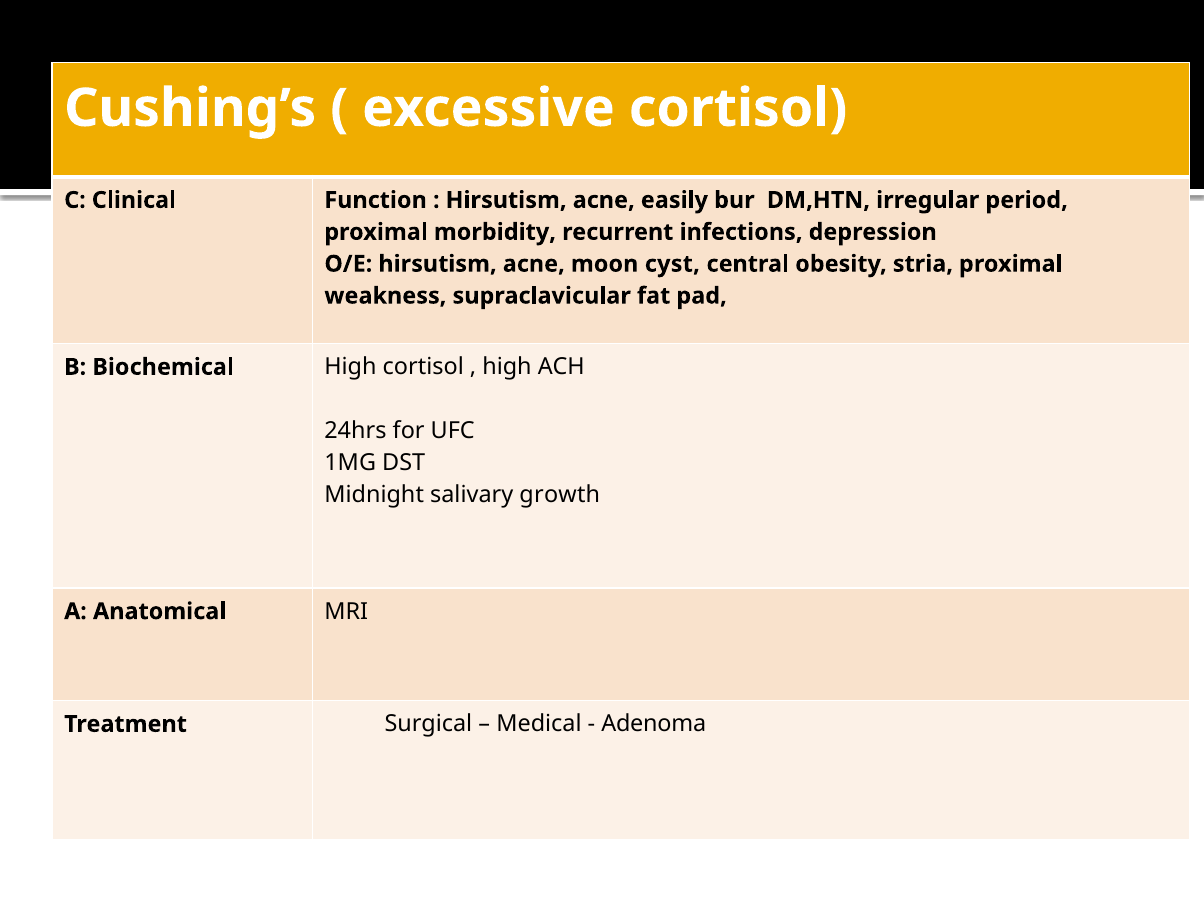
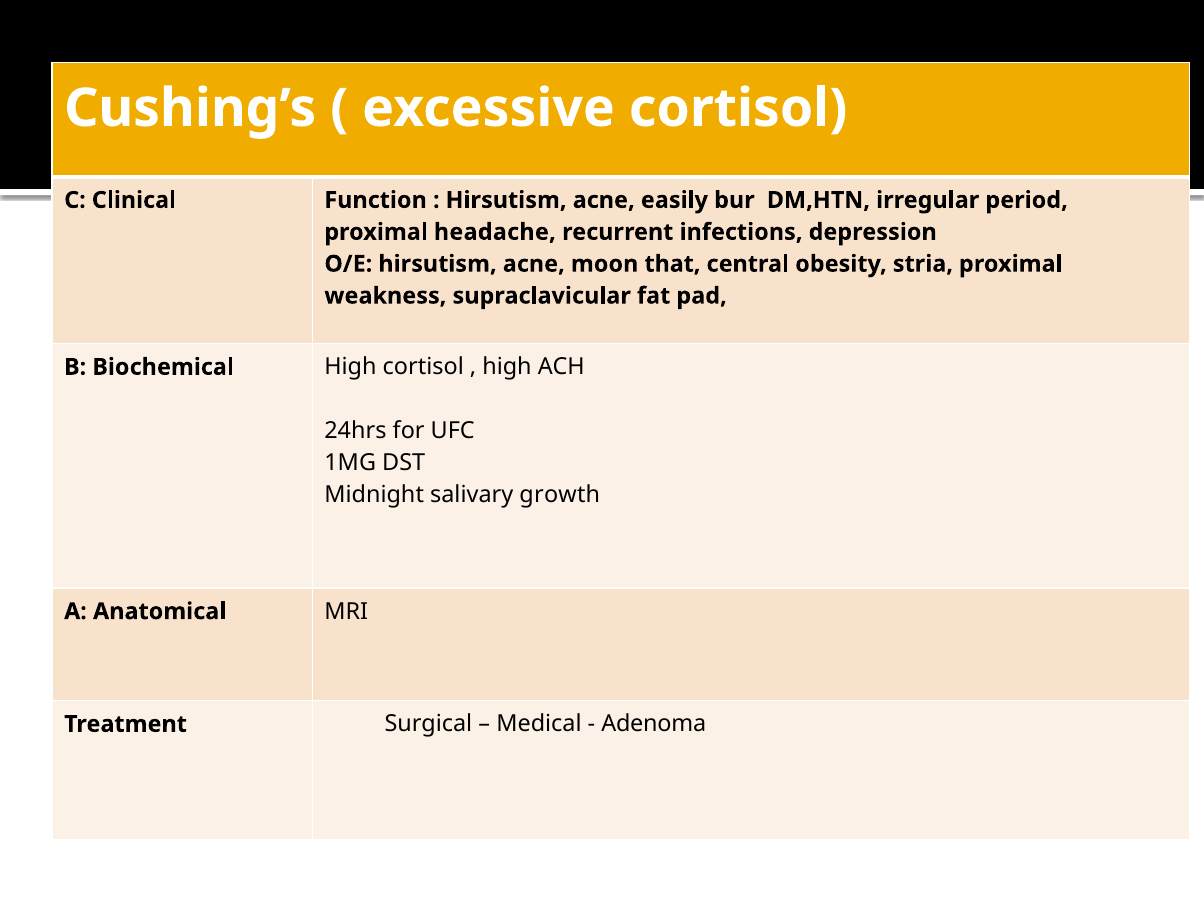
morbidity: morbidity -> headache (495, 232)
cyst: cyst -> that (672, 264)
